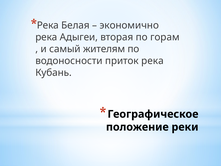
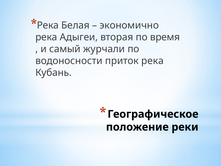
горам: горам -> время (165, 37)
жителям: жителям -> журчали (104, 49)
